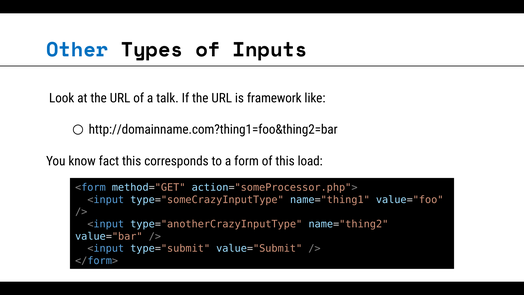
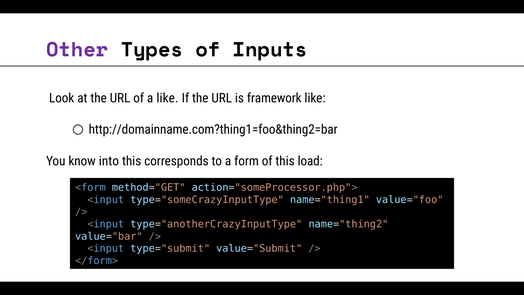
Other colour: blue -> purple (77, 50)
a talk: talk -> like (167, 98)
fact: fact -> into (109, 161)
